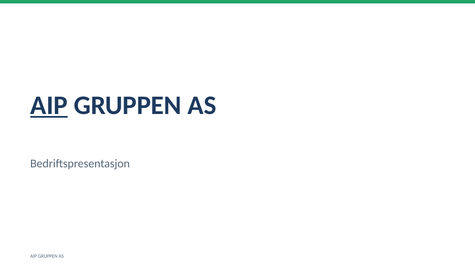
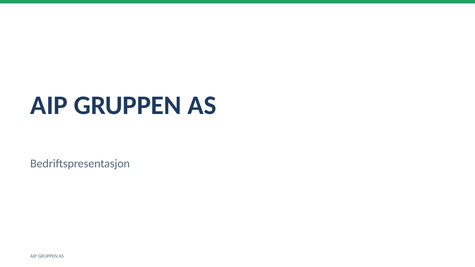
AIP underline: present -> none (49, 105)
